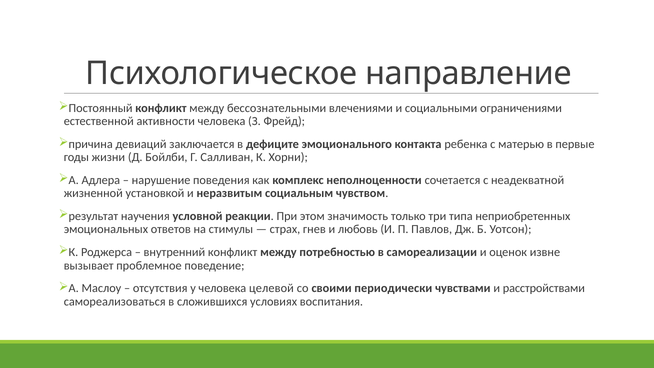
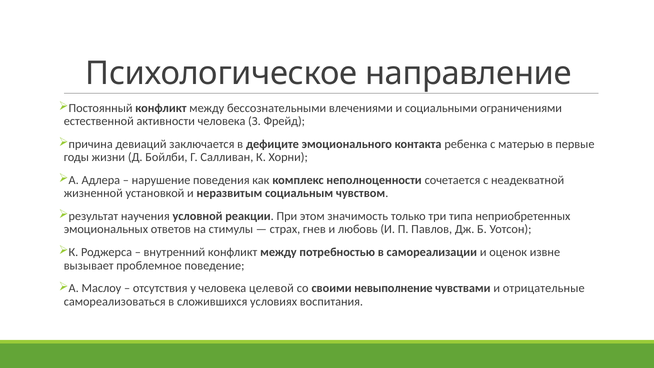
периодически: периодически -> невыполнение (393, 288)
расстройствами: расстройствами -> отрицательные (544, 288)
